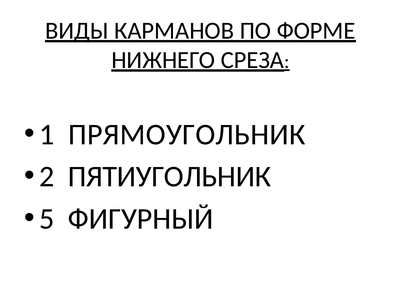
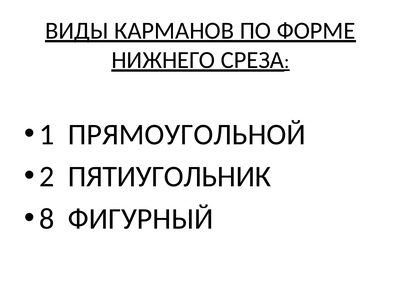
ПРЯМОУГОЛЬНИК: ПРЯМОУГОЛЬНИК -> ПРЯМОУГОЛЬНОЙ (187, 134)
5: 5 -> 8 (47, 219)
